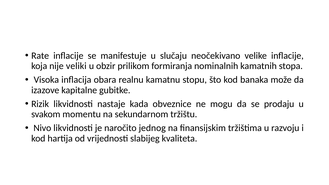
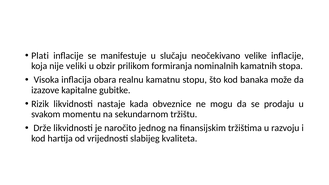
Rate: Rate -> Plati (40, 56)
Nivo: Nivo -> Drže (42, 128)
